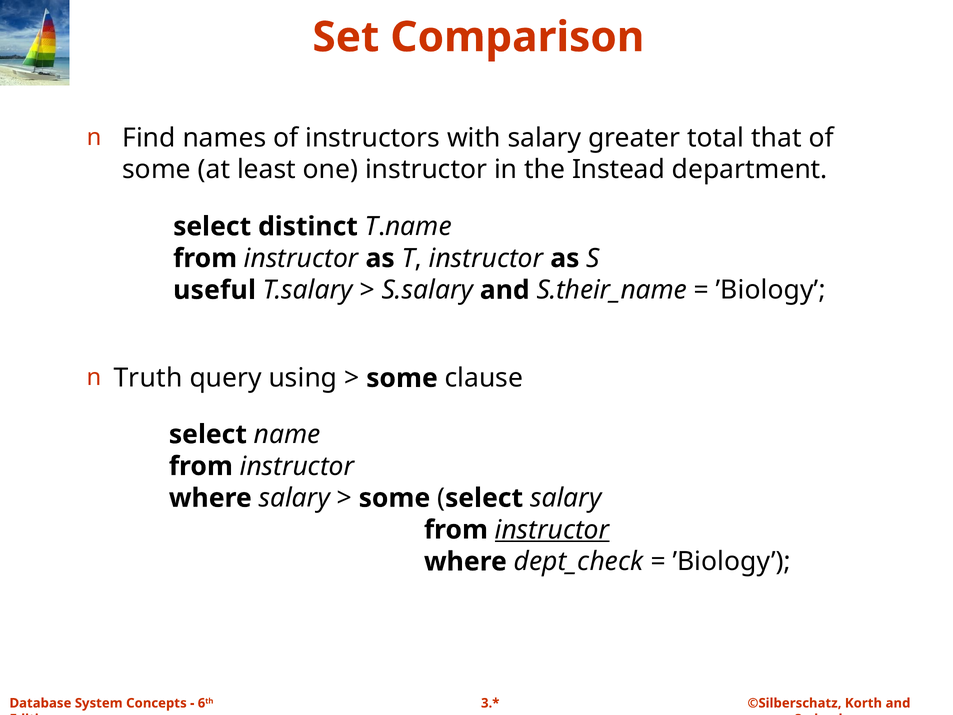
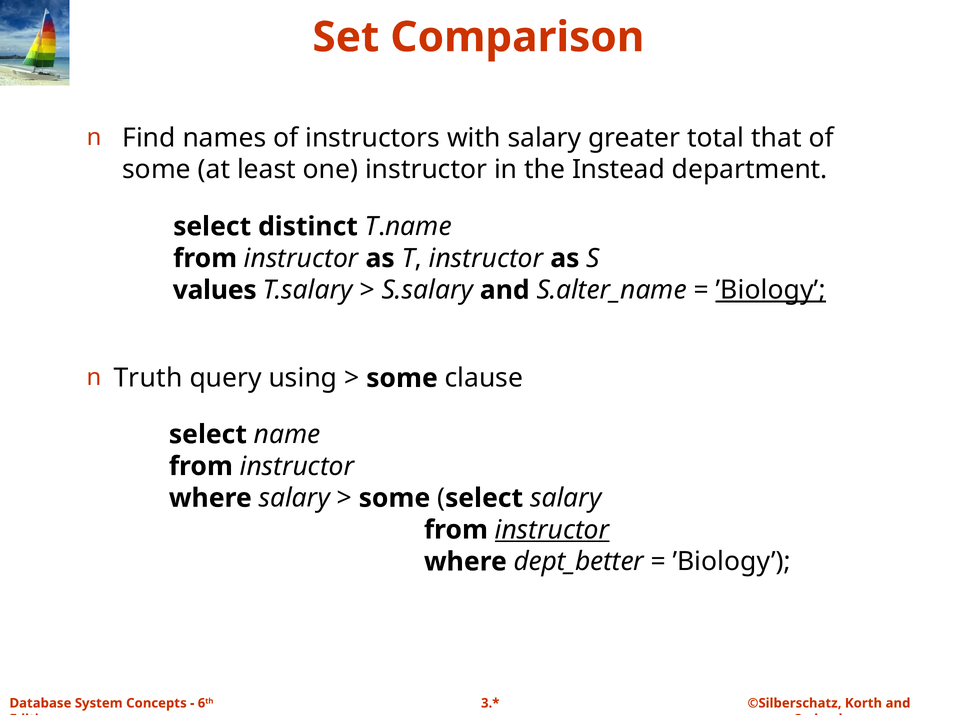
useful: useful -> values (215, 290)
S.their_name: S.their_name -> S.alter_name (612, 290)
’Biology underline: none -> present (771, 290)
dept_check: dept_check -> dept_better (579, 561)
